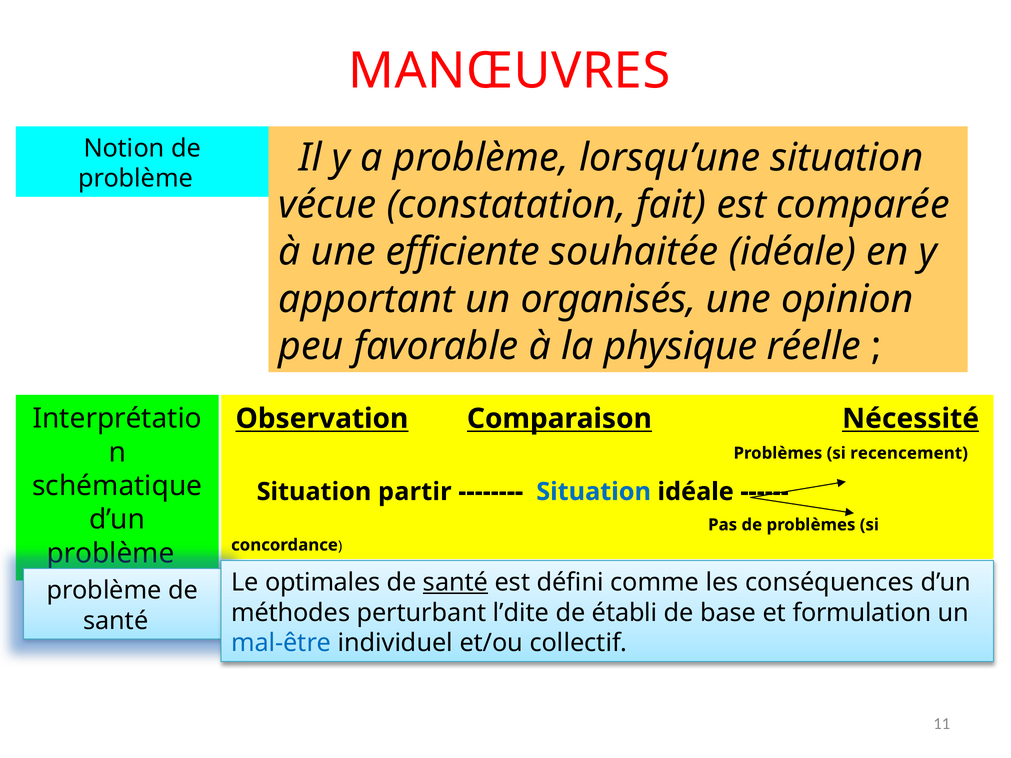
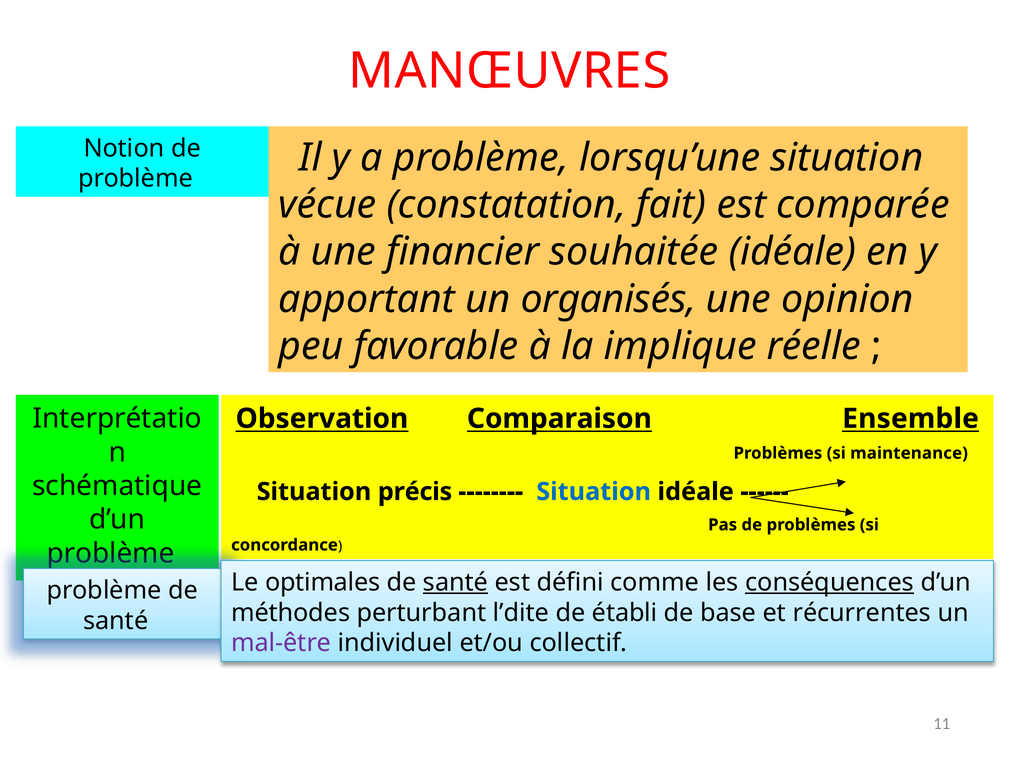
efficiente: efficiente -> financier (463, 252)
physique: physique -> implique (680, 346)
Nécessité: Nécessité -> Ensemble (911, 419)
recencement: recencement -> maintenance (909, 453)
partir: partir -> précis (415, 492)
conséquences underline: none -> present (830, 583)
formulation: formulation -> récurrentes (862, 613)
mal-être colour: blue -> purple (281, 643)
